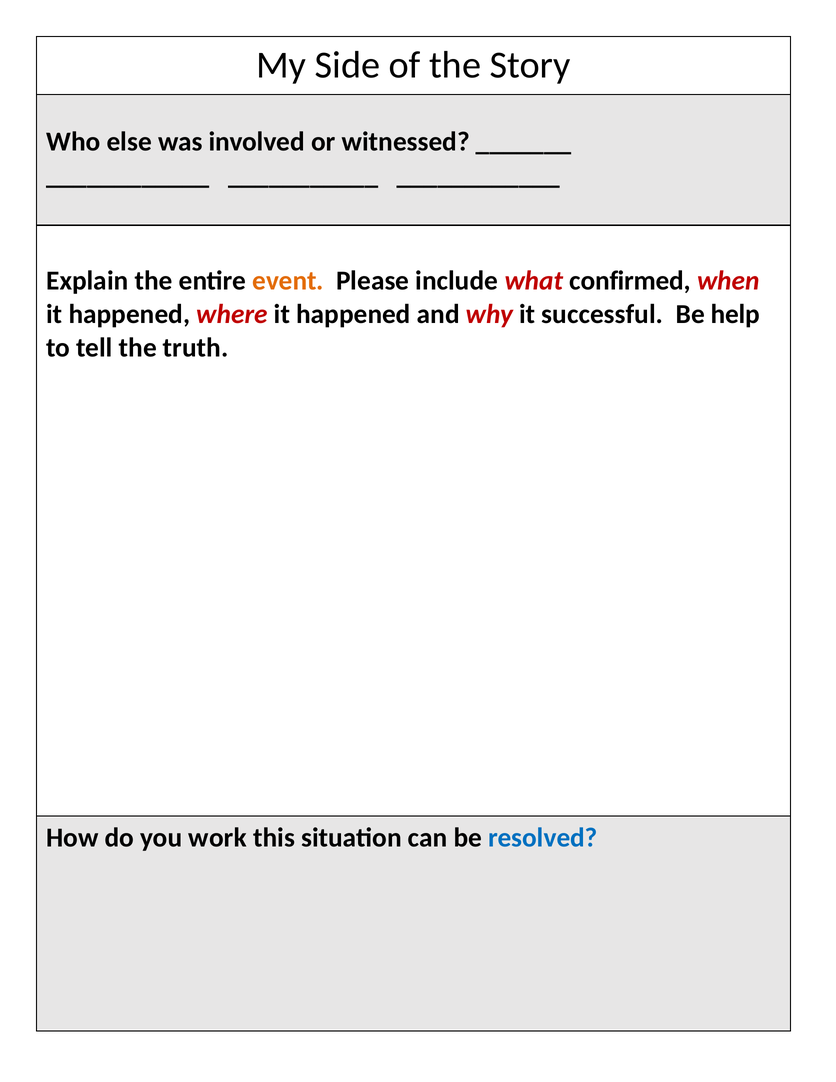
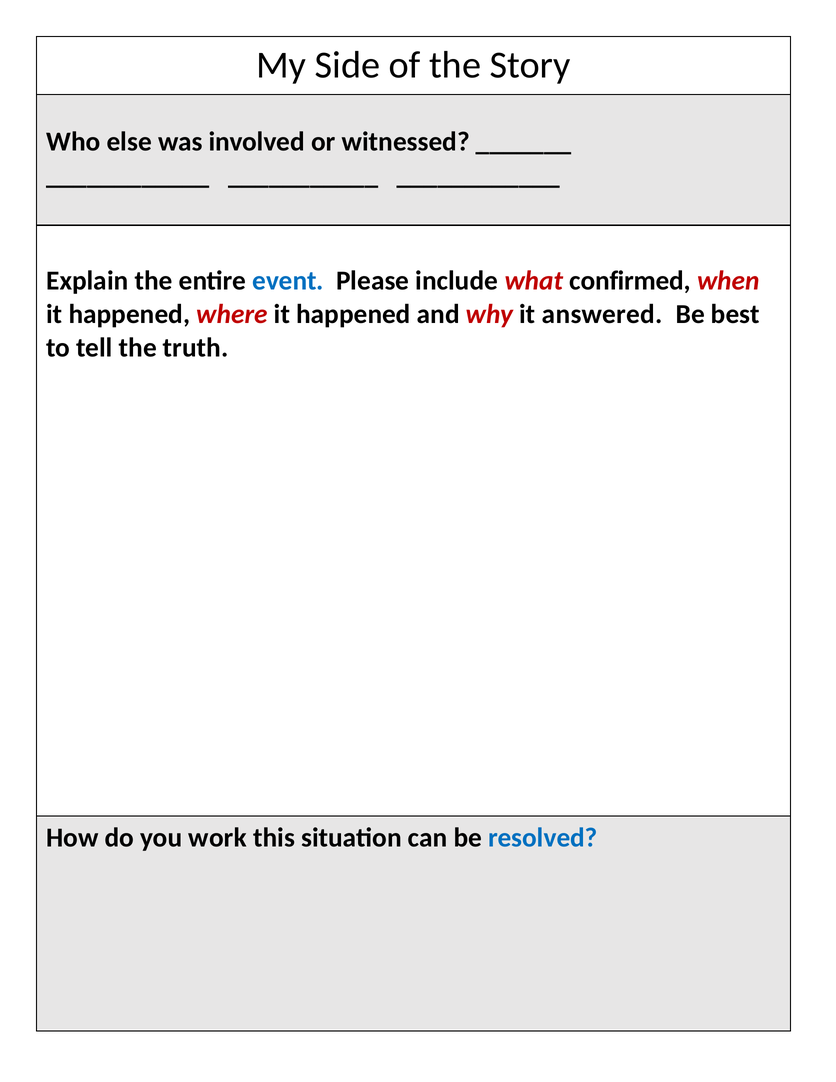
event colour: orange -> blue (288, 281)
successful: successful -> answered (602, 314)
help: help -> best (735, 314)
